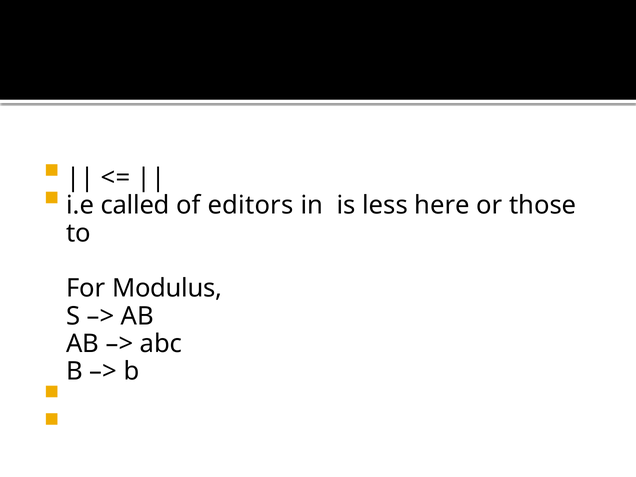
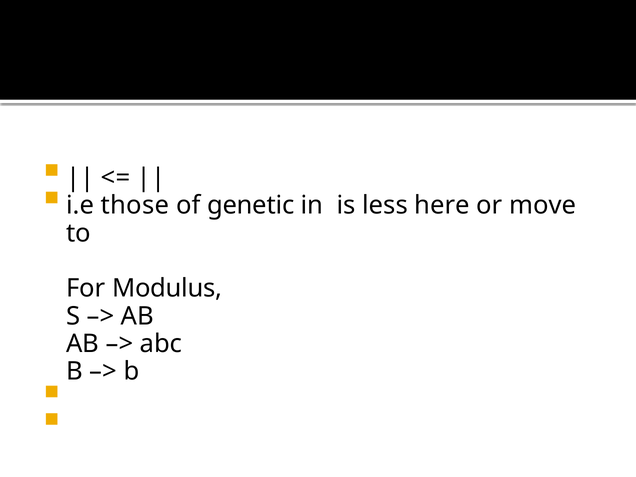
called: called -> those (135, 205)
editors: editors -> genetic (251, 205)
those: those -> move (543, 205)
